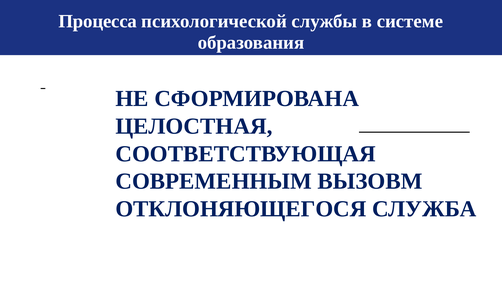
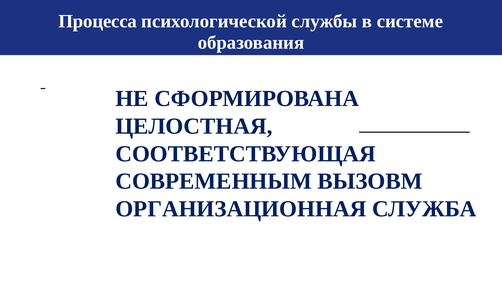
ОТКЛОНЯЮЩЕГОСЯ: ОТКЛОНЯЮЩЕГОСЯ -> ОРГАНИЗАЦИОННАЯ (241, 209)
